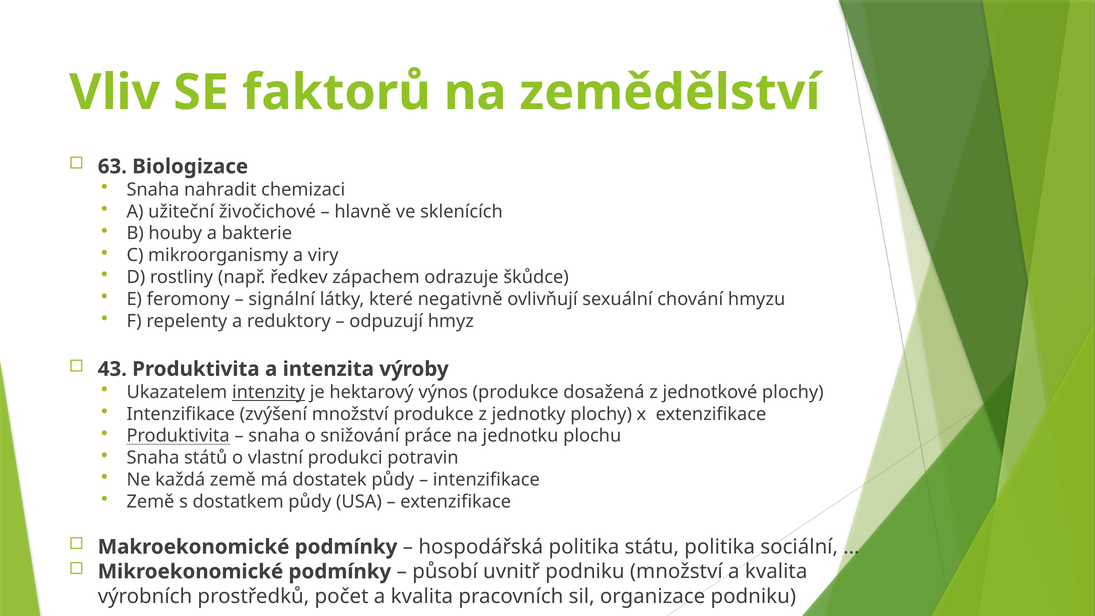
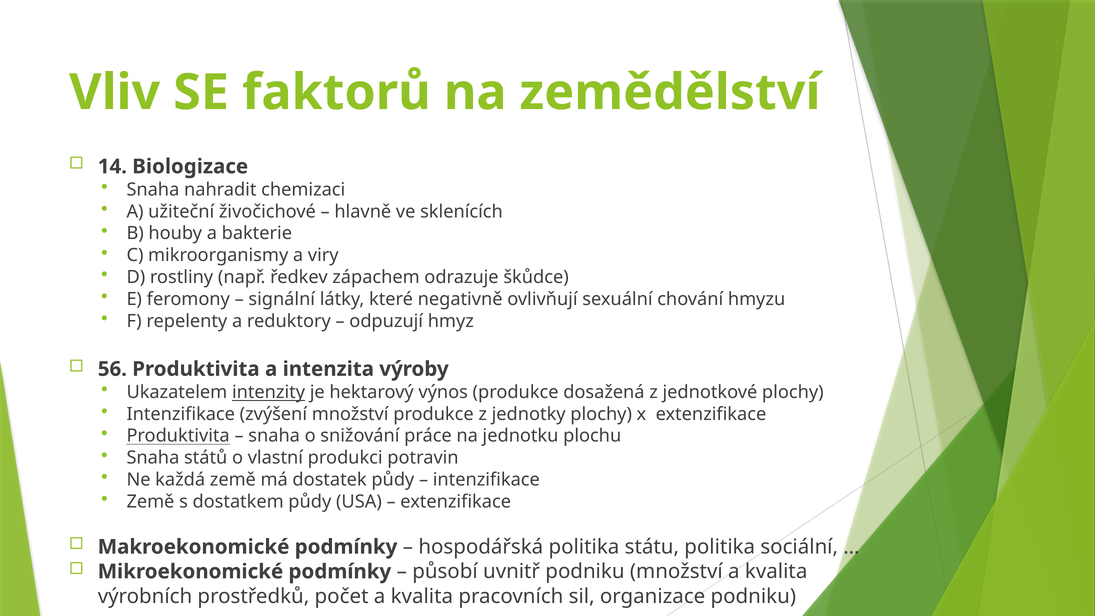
63: 63 -> 14 (112, 167)
43: 43 -> 56 (112, 369)
